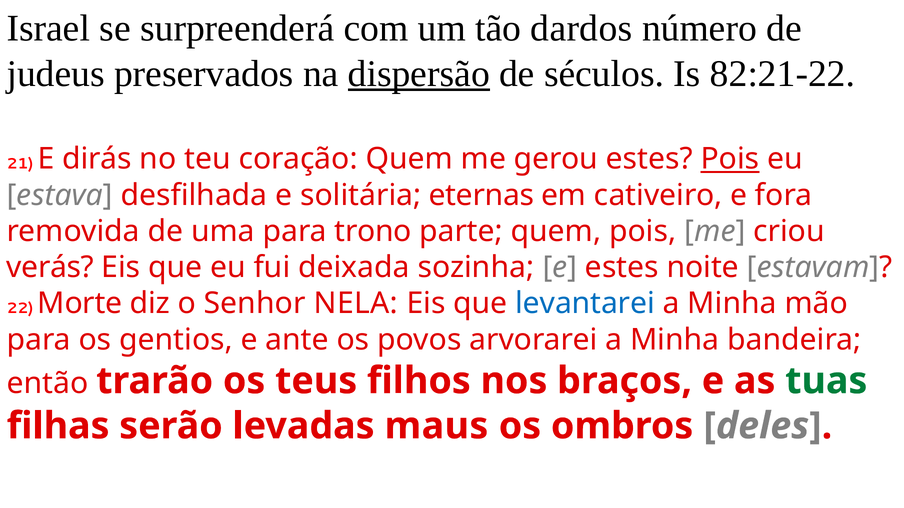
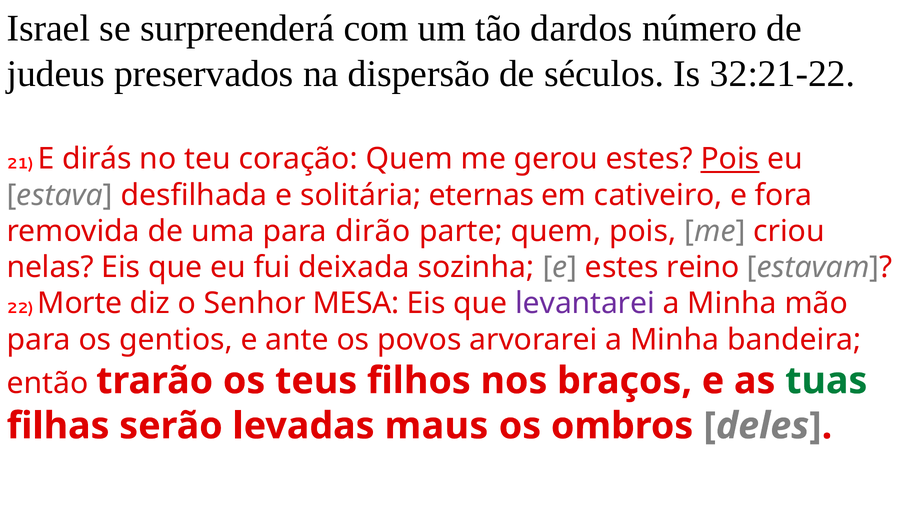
dispersão underline: present -> none (419, 74)
82:21-22: 82:21-22 -> 32:21-22 (783, 74)
trono: trono -> dirão (373, 231)
verás: verás -> nelas (50, 268)
noite: noite -> reino (703, 268)
NELA: NELA -> MESA (356, 304)
levantarei colour: blue -> purple (585, 304)
